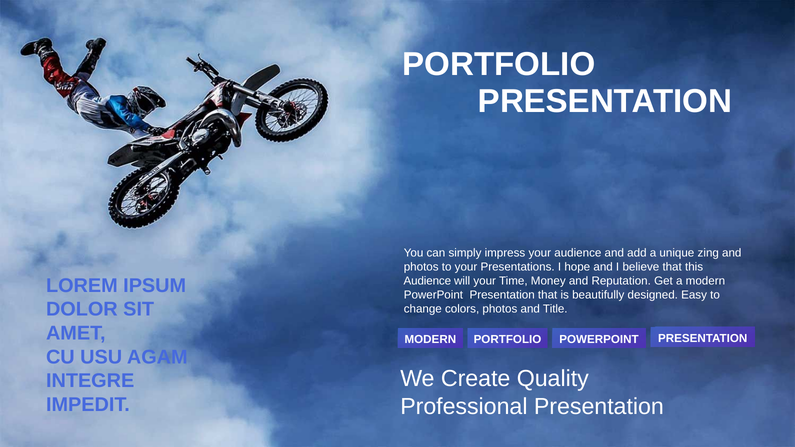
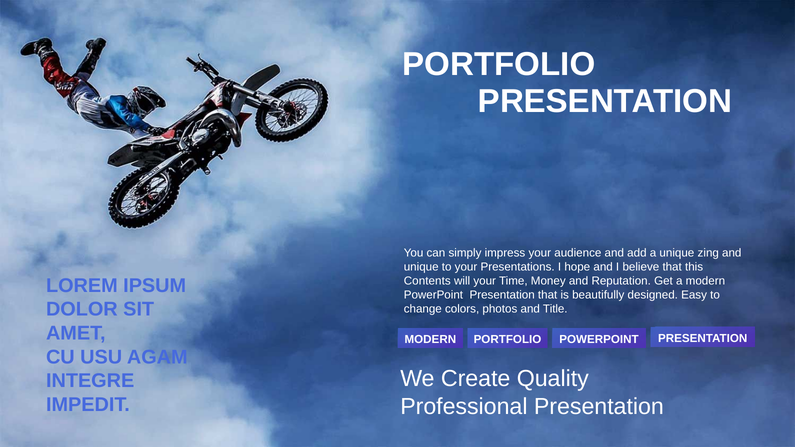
photos: photos -> unique (421, 267)
Audience: Audience -> Contents (427, 281)
